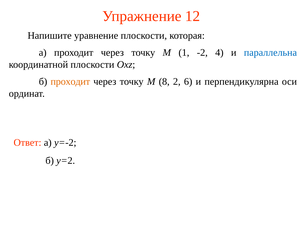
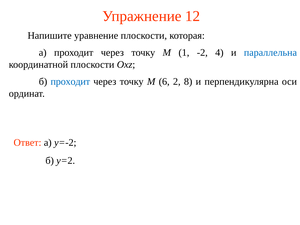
проходит colour: orange -> blue (70, 82)
8: 8 -> 6 (164, 82)
6: 6 -> 8 (188, 82)
